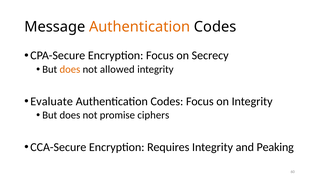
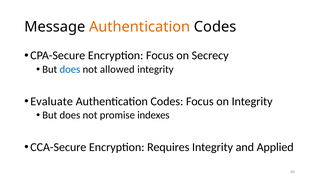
does colour: orange -> blue (70, 69)
ciphers: ciphers -> indexes (153, 115)
Peaking: Peaking -> Applied (275, 147)
